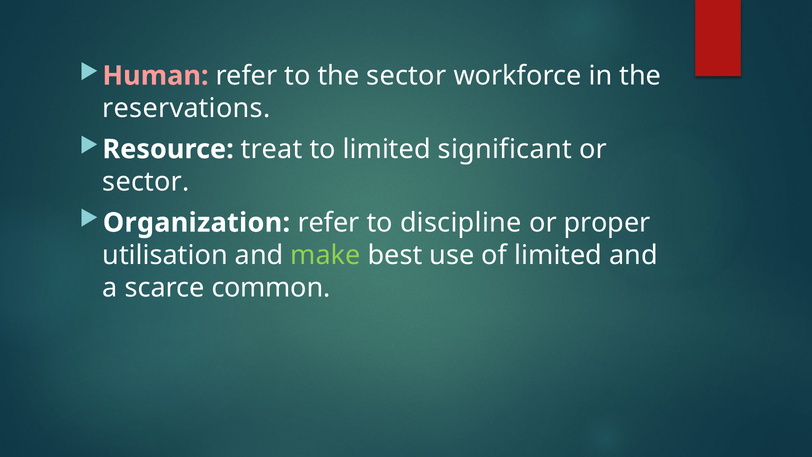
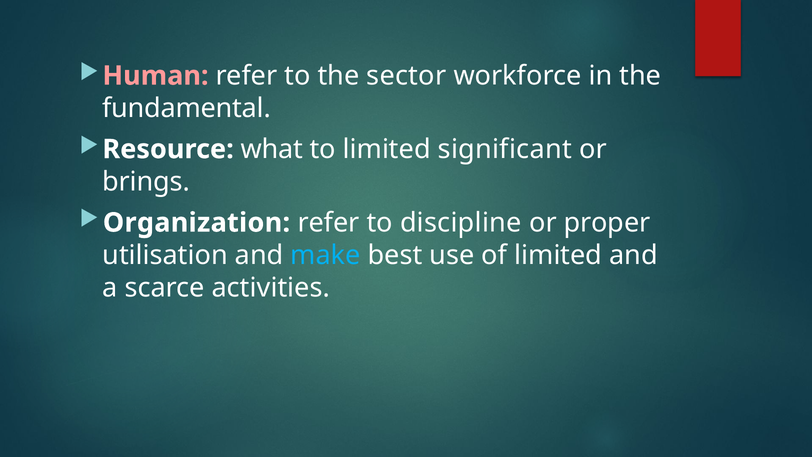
reservations: reservations -> fundamental (187, 108)
treat: treat -> what (272, 149)
sector: sector -> brings (146, 182)
make colour: light green -> light blue (326, 255)
common: common -> activities (271, 288)
